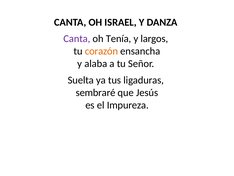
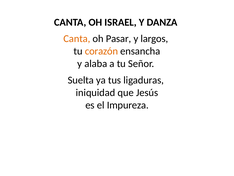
Canta colour: purple -> orange (77, 39)
Tenía: Tenía -> Pasar (119, 39)
sembraré: sembraré -> iniquidad (96, 92)
